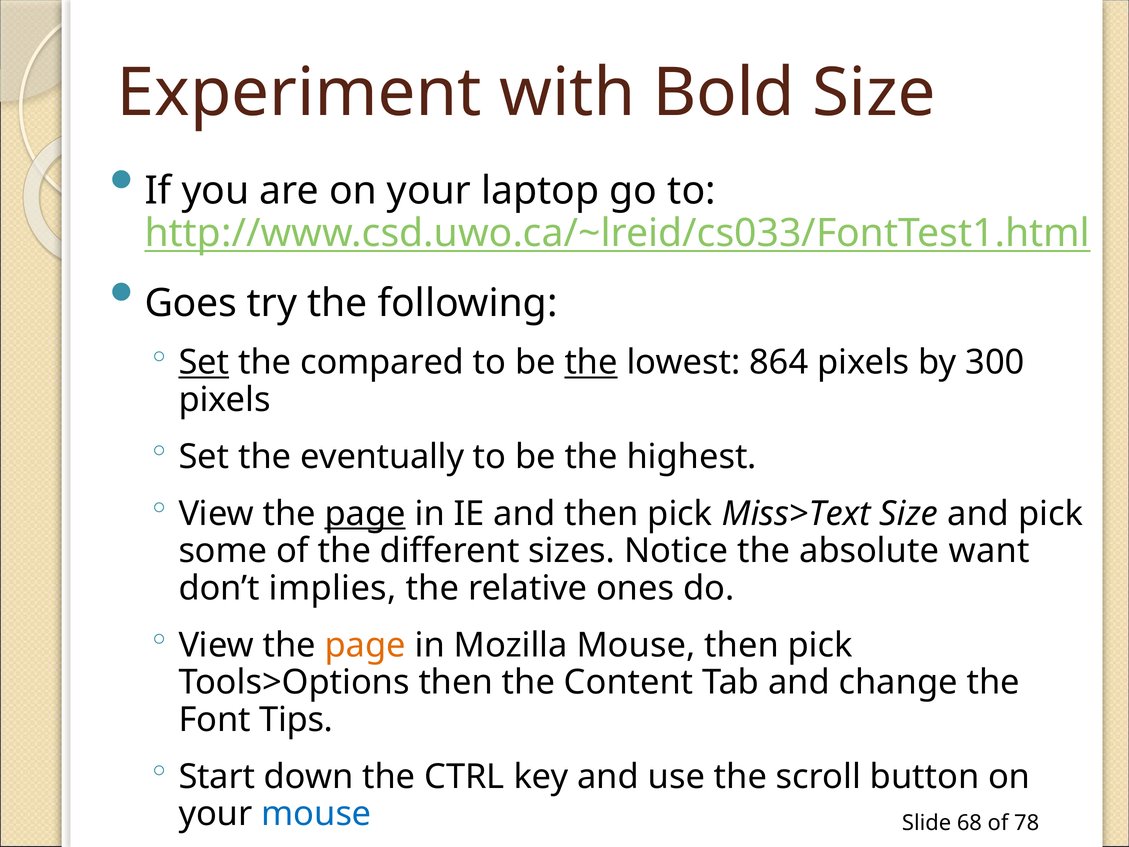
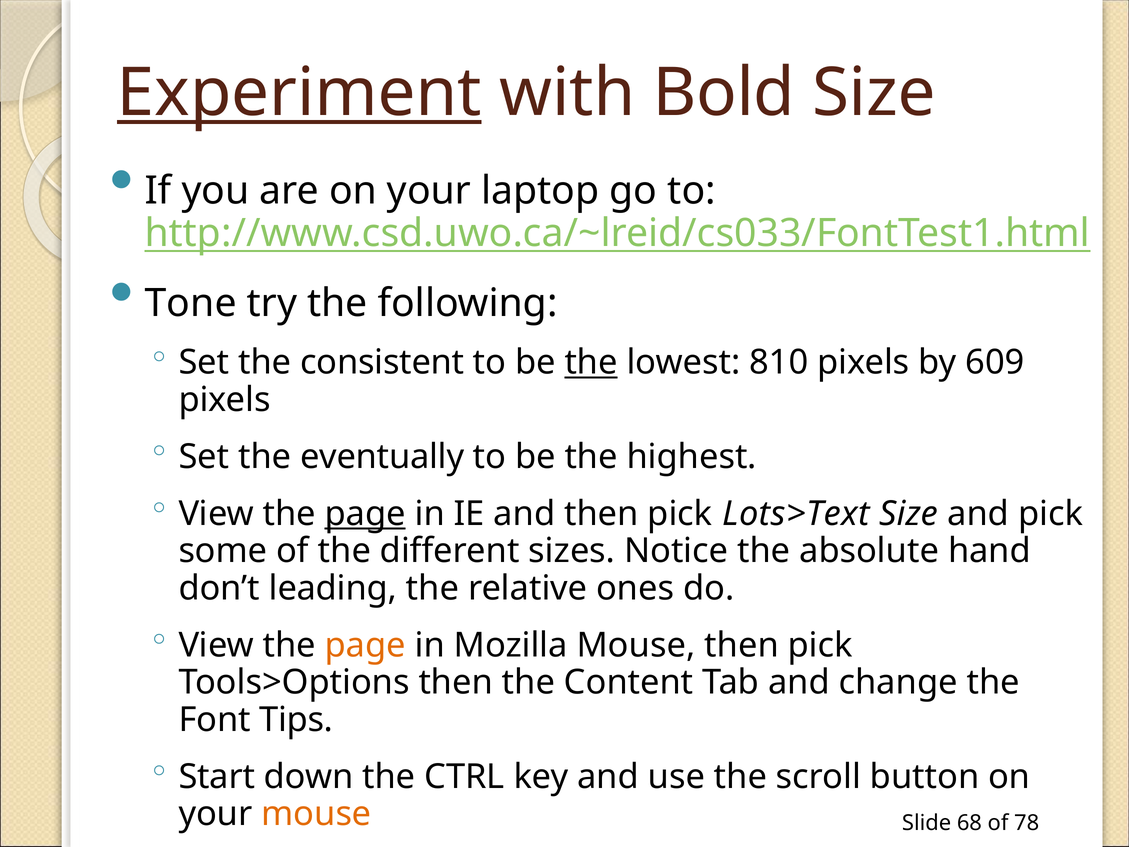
Experiment underline: none -> present (299, 93)
Goes: Goes -> Tone (191, 303)
Set underline: present -> none (204, 362)
compared: compared -> consistent (382, 362)
864: 864 -> 810 (779, 362)
300: 300 -> 609 (995, 362)
Miss>Text: Miss>Text -> Lots>Text (796, 514)
want: want -> hand (989, 551)
implies: implies -> leading (333, 588)
mouse colour: blue -> orange (316, 814)
